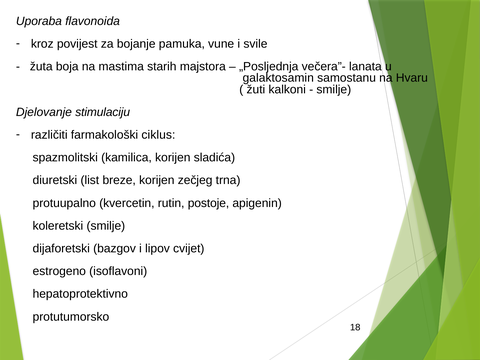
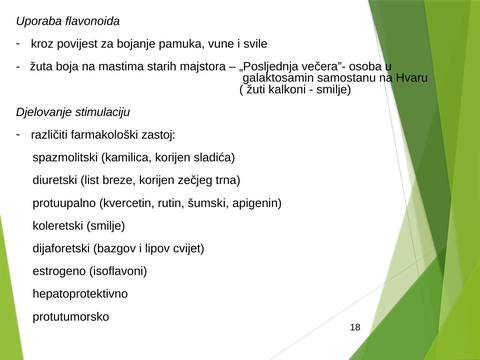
lanata: lanata -> osoba (365, 67)
ciklus: ciklus -> zastoj (159, 135)
postoje: postoje -> šumski (208, 203)
